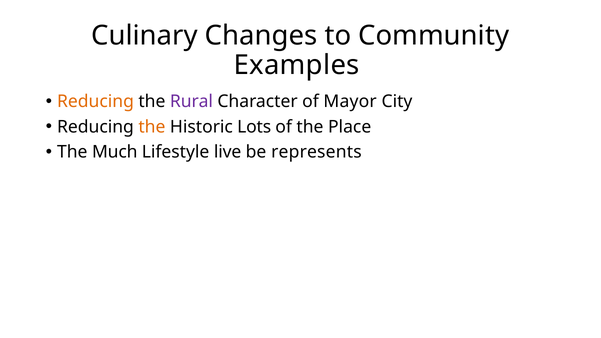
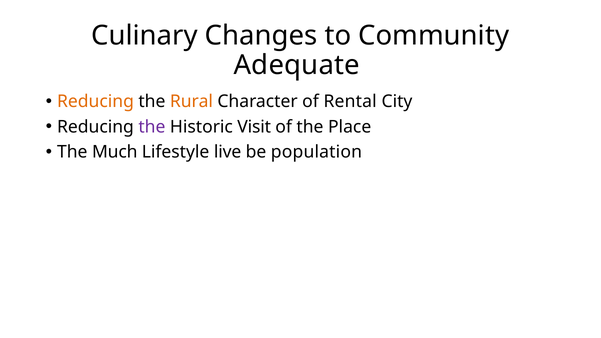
Examples: Examples -> Adequate (297, 65)
Rural colour: purple -> orange (191, 102)
Mayor: Mayor -> Rental (350, 102)
the colour: orange -> purple (152, 127)
Lots: Lots -> Visit (254, 127)
represents: represents -> population (316, 152)
